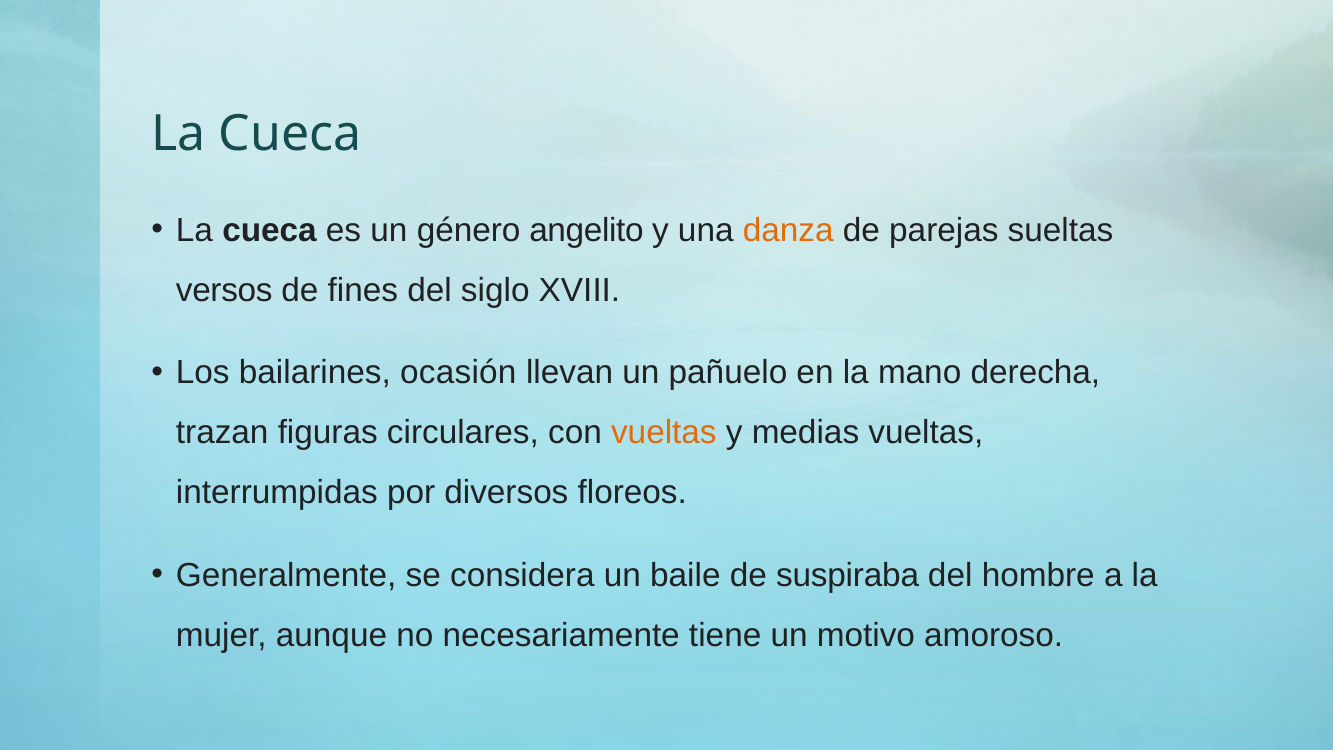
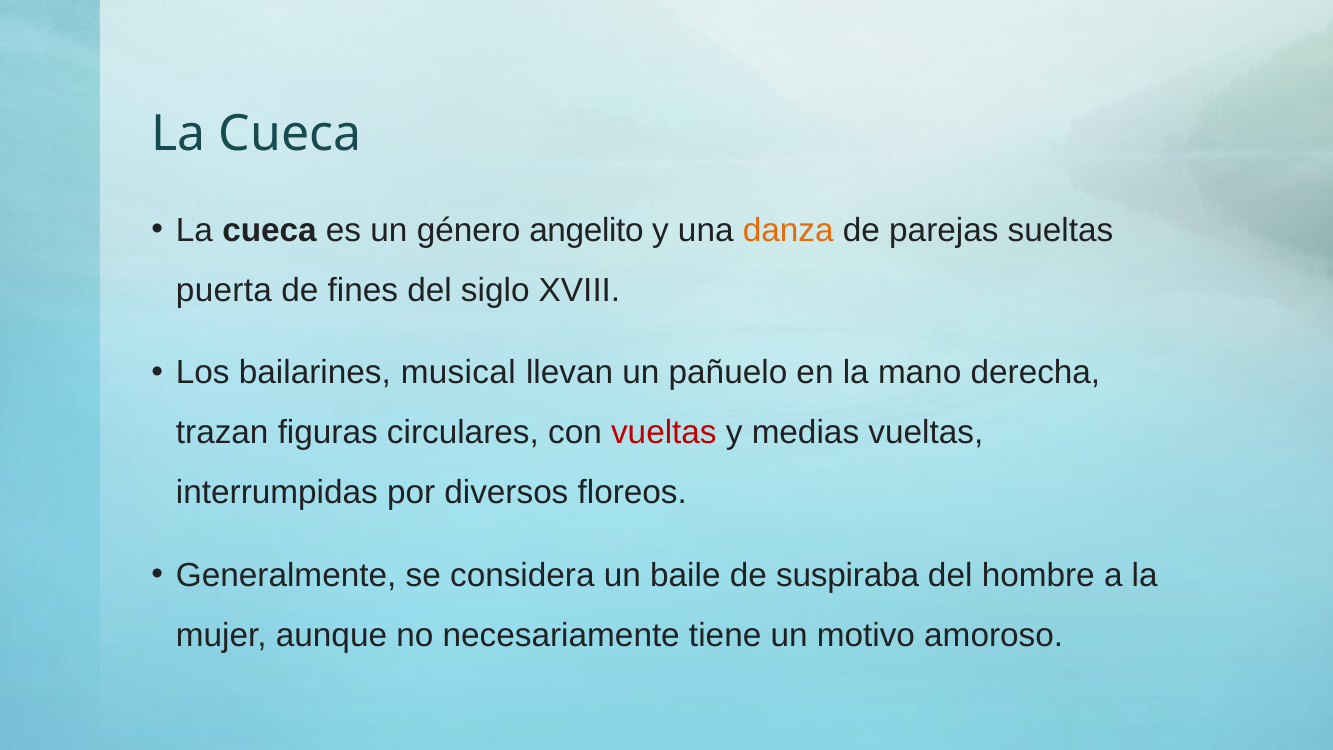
versos: versos -> puerta (224, 291)
ocasión: ocasión -> musical (458, 373)
vueltas colour: orange -> red (664, 433)
